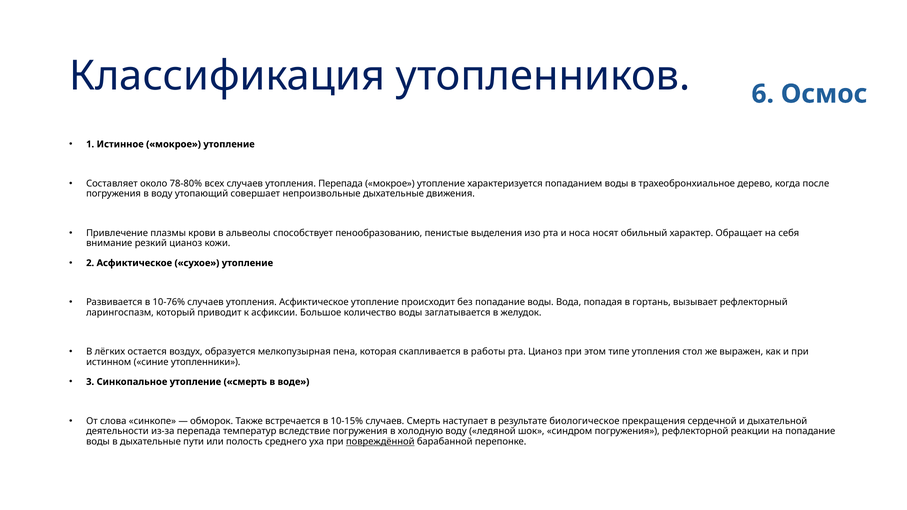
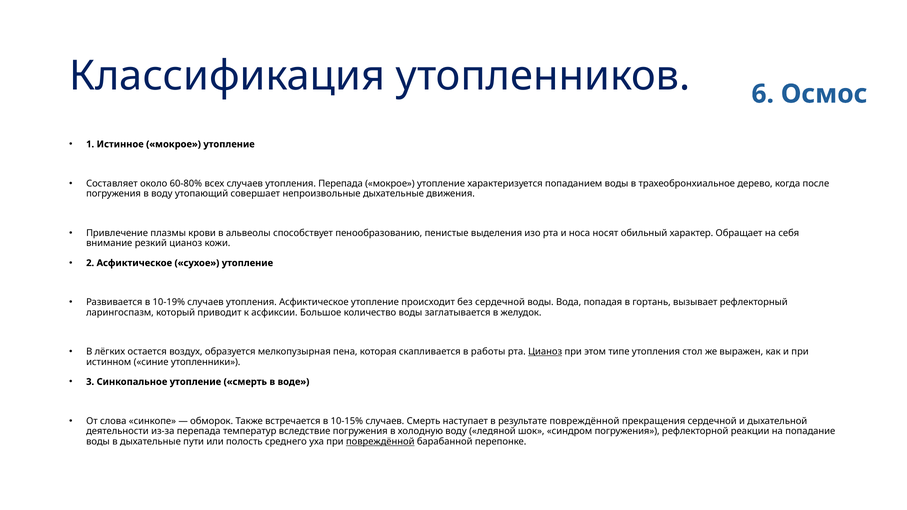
78-80%: 78-80% -> 60-80% (186, 184)
10-76%: 10-76% -> 10-19% (169, 302)
без попадание: попадание -> сердечной (500, 302)
Цианоз underline: none -> present (545, 352)
результате биологическое: биологическое -> повреждённой (584, 421)
